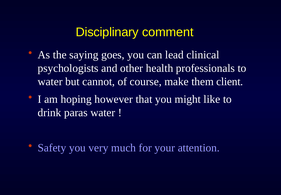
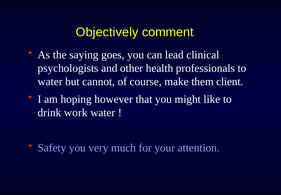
Disciplinary: Disciplinary -> Objectively (107, 32)
paras: paras -> work (76, 113)
